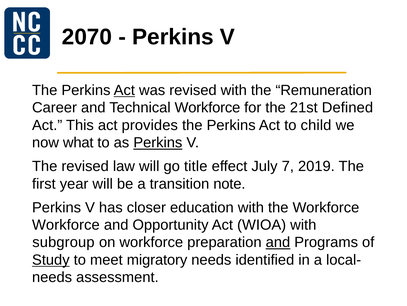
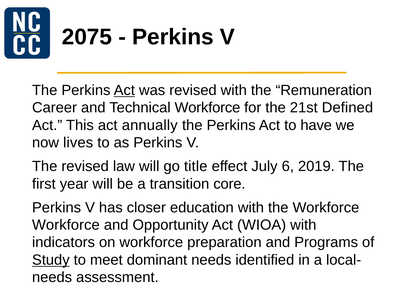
2070: 2070 -> 2075 (87, 37)
provides: provides -> annually (150, 125)
child: child -> have (316, 125)
what: what -> lives (78, 142)
Perkins underline: present -> none (158, 142)
7: 7 -> 6 (288, 166)
note: note -> core (229, 183)
subgroup: subgroup -> indicators (63, 242)
and underline: present -> none (278, 242)
migratory: migratory -> dominant (157, 259)
